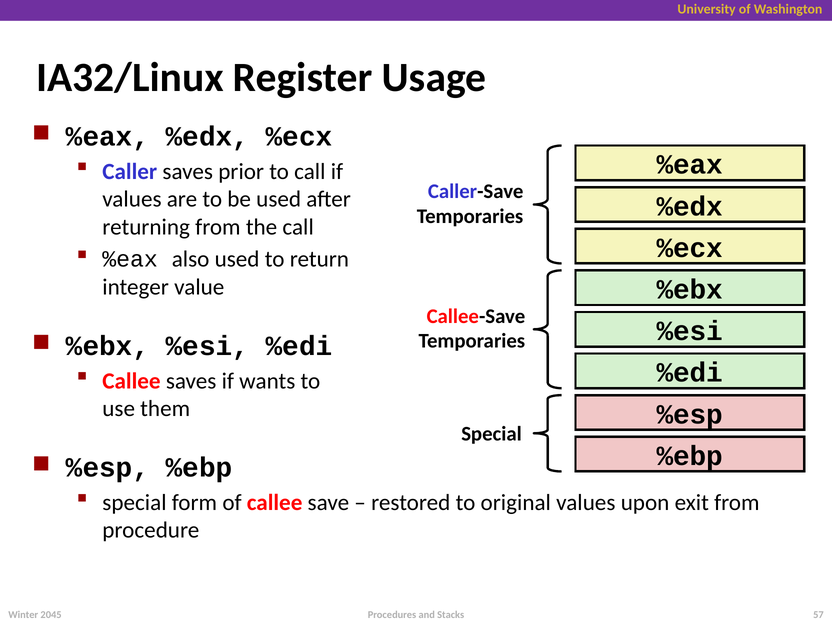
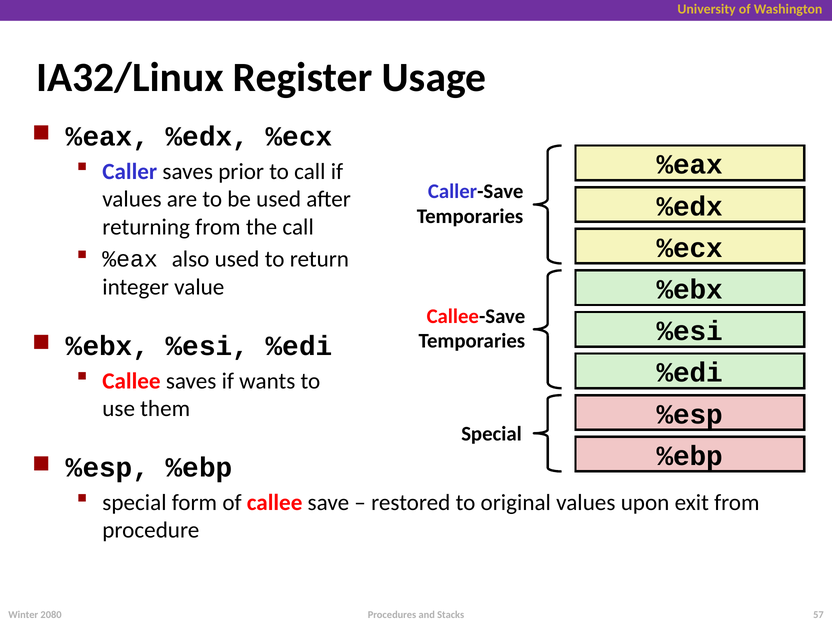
2045: 2045 -> 2080 (51, 615)
